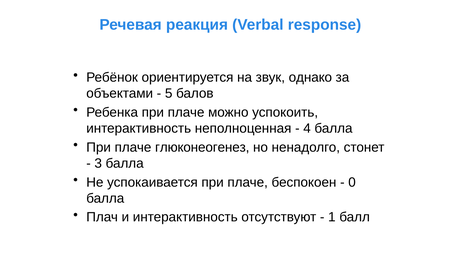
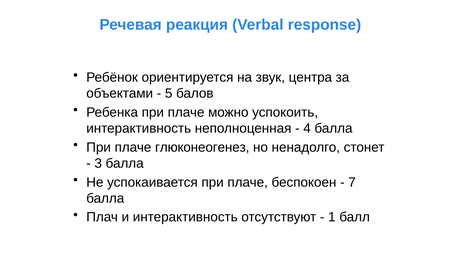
однако: однако -> центра (310, 78)
0: 0 -> 7 (352, 182)
